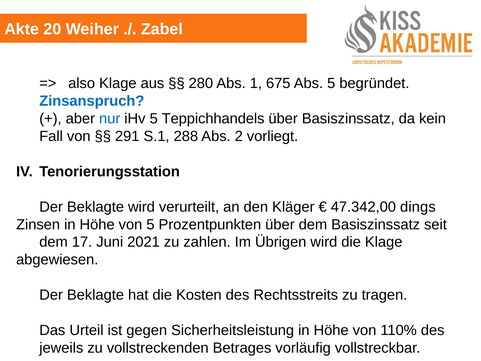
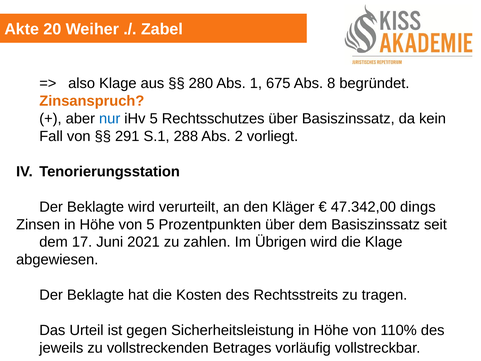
Abs 5: 5 -> 8 (331, 83)
Zinsanspruch colour: blue -> orange (92, 101)
Teppichhandels: Teppichhandels -> Rechtsschutzes (213, 119)
